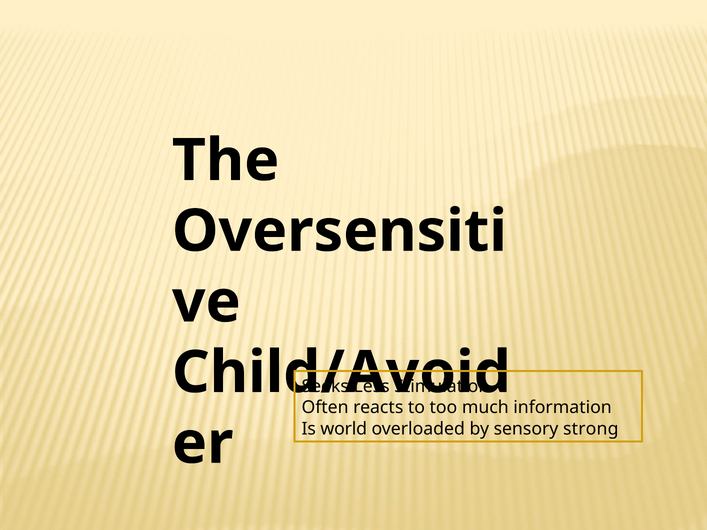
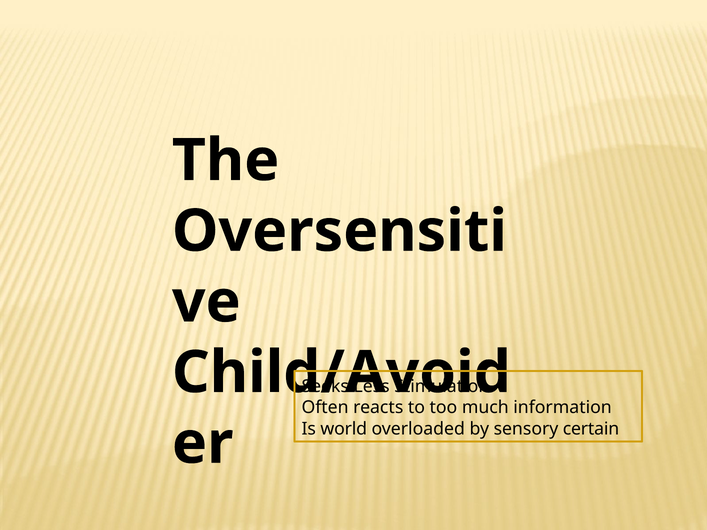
strong: strong -> certain (591, 429)
